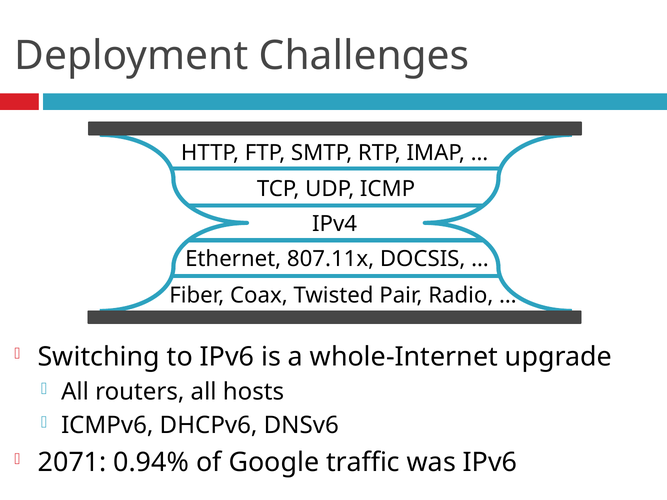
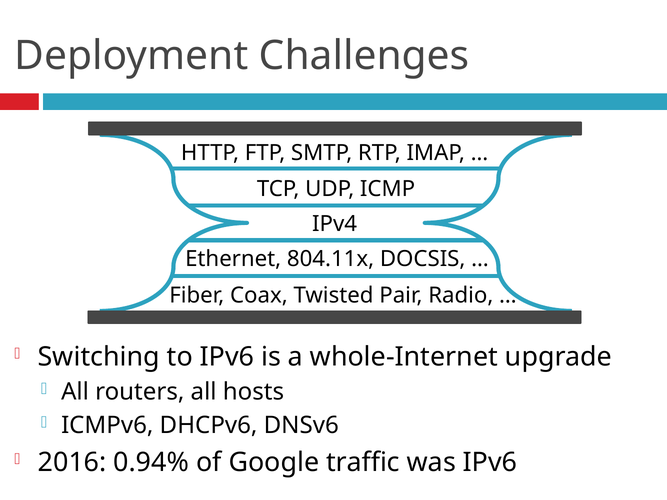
807.11x: 807.11x -> 804.11x (331, 259)
2071: 2071 -> 2016 (72, 463)
